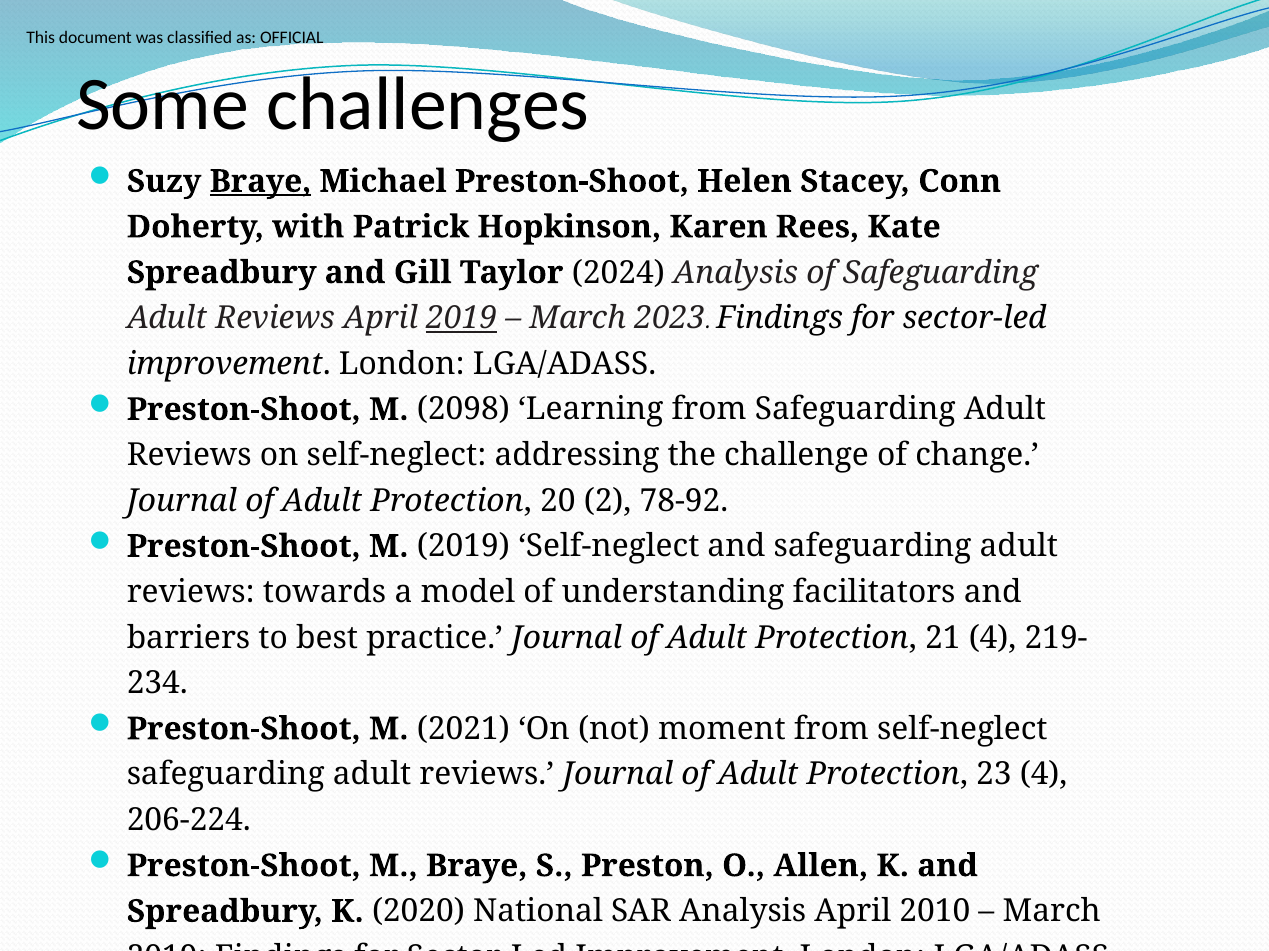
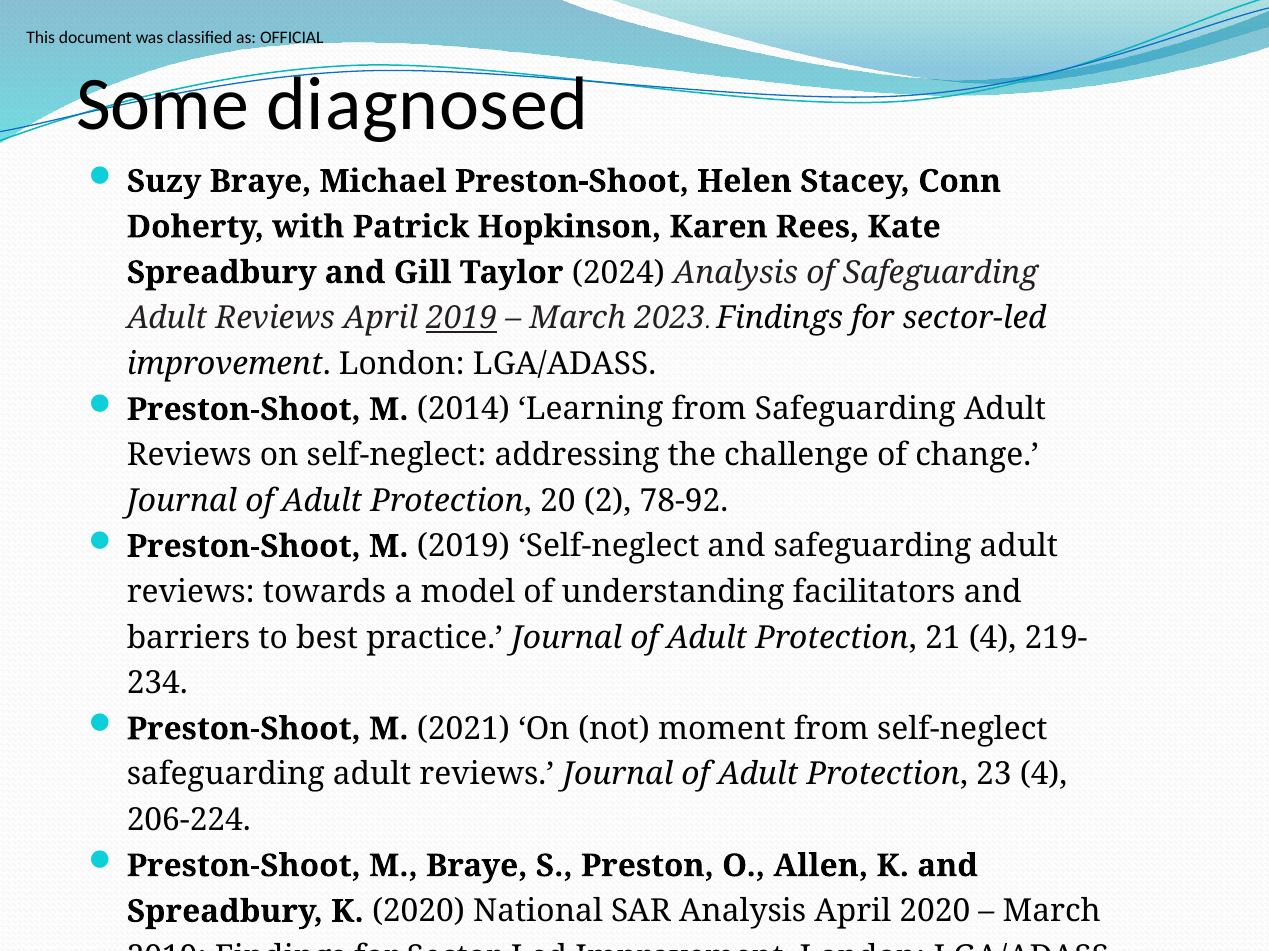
challenges: challenges -> diagnosed (427, 105)
Braye underline: present -> none (260, 181)
2098: 2098 -> 2014 (463, 410)
April 2010: 2010 -> 2020 (935, 912)
